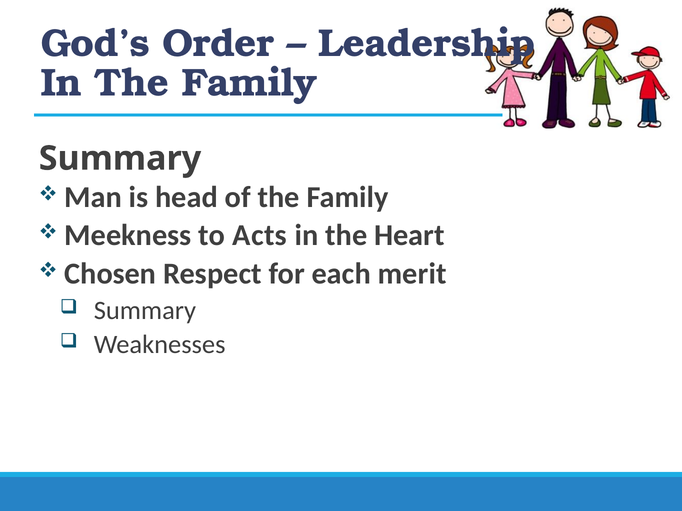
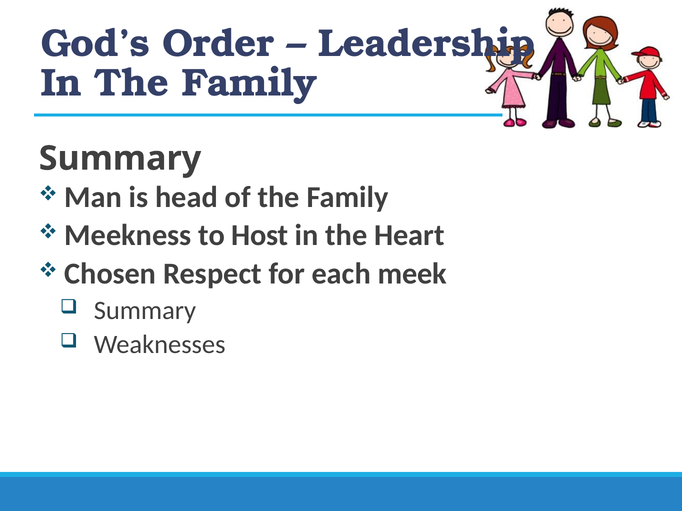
Acts: Acts -> Host (260, 236)
merit: merit -> meek (412, 274)
